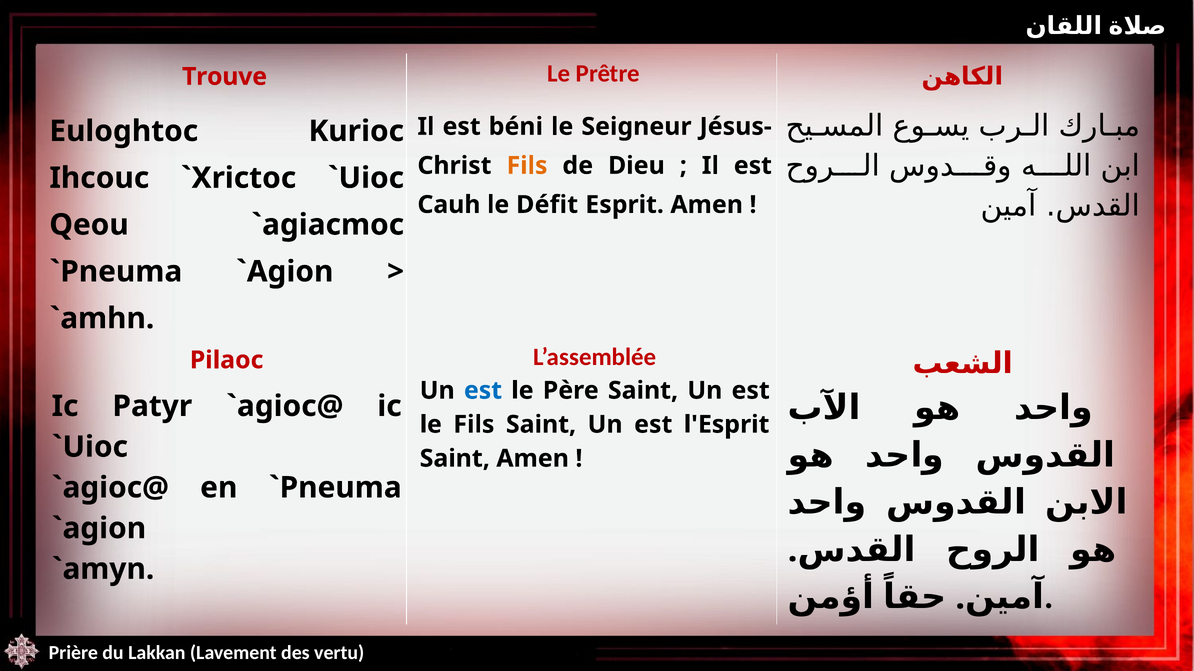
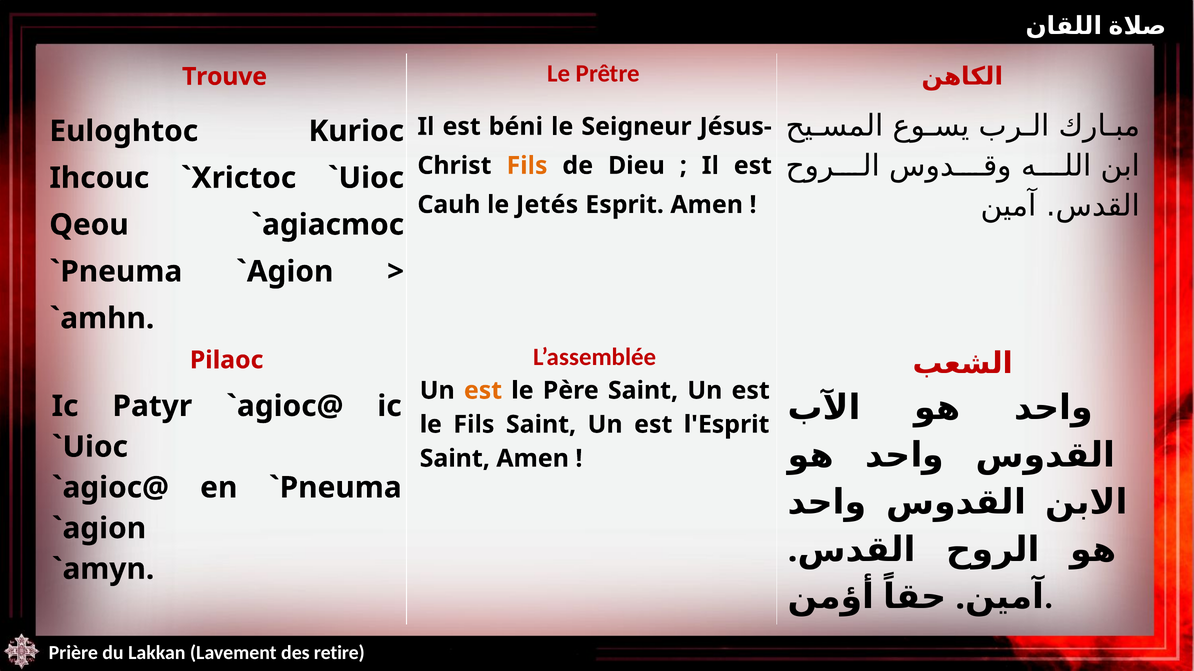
Défit: Défit -> Jetés (547, 205)
est colour: blue -> orange (483, 391)
vertu: vertu -> retire (339, 653)
